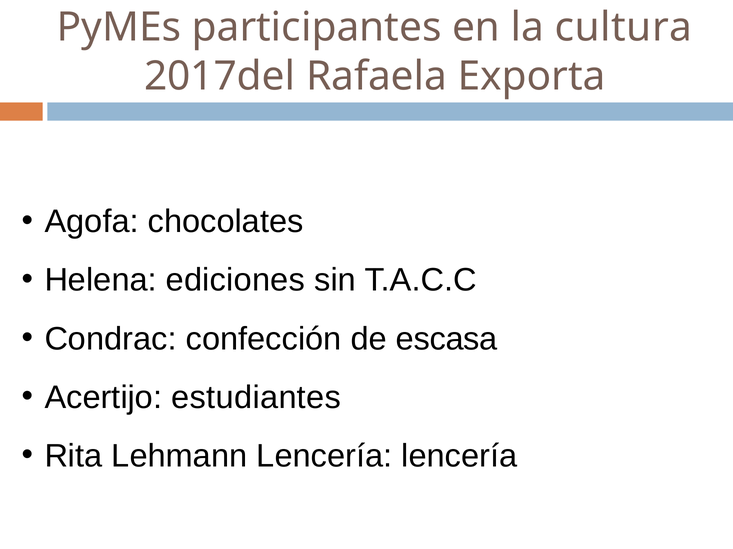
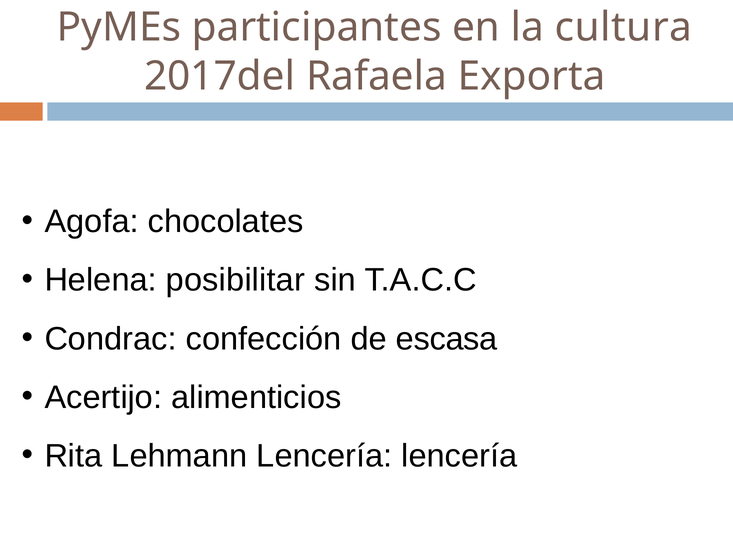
ediciones: ediciones -> posibilitar (235, 281)
estudiantes: estudiantes -> alimenticios (256, 398)
